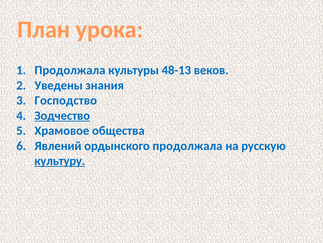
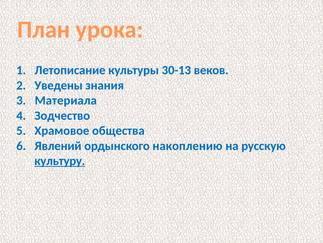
Продолжала: Продолжала -> Летописание (70, 70)
48-13: 48-13 -> 30-13 (176, 70)
Господство: Господство -> Материала (66, 100)
Зодчество underline: present -> none (62, 115)
ордынского продолжала: продолжала -> накоплению (188, 145)
